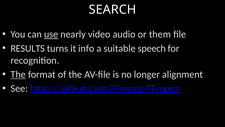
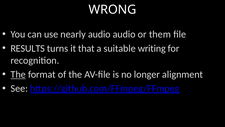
SEARCH: SEARCH -> WRONG (112, 10)
use underline: present -> none (51, 34)
nearly video: video -> audio (99, 34)
info: info -> that (86, 48)
speech: speech -> writing (152, 48)
